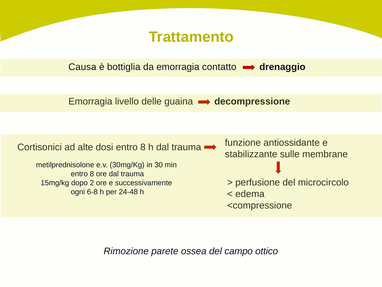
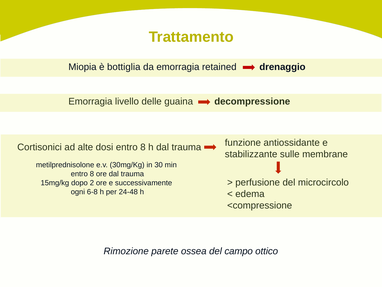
Causa: Causa -> Miopia (82, 67)
contatto: contatto -> retained (219, 67)
